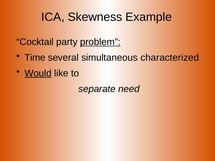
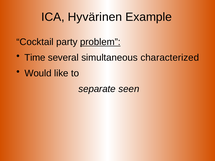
Skewness: Skewness -> Hyvärinen (95, 17)
Would underline: present -> none (38, 73)
need: need -> seen (129, 89)
